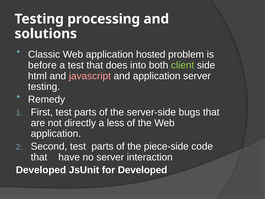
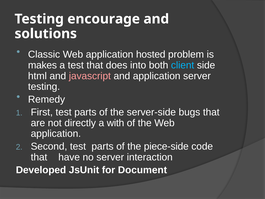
processing: processing -> encourage (104, 19)
before: before -> makes (42, 65)
client colour: light green -> light blue (183, 65)
less: less -> with (116, 123)
for Developed: Developed -> Document (142, 170)
